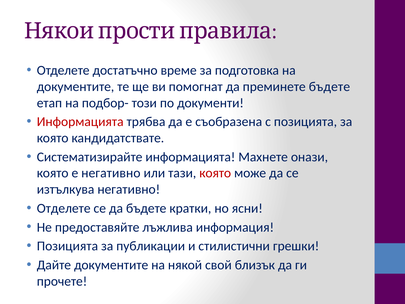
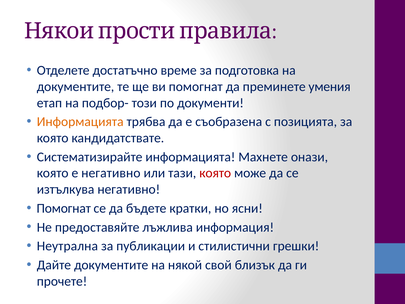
преминете бъдете: бъдете -> умения (330, 87)
Информацията colour: red -> orange (80, 122)
Отделете: Отделете -> Помогнат (64, 208)
Позицията: Позицията -> Неутрална (67, 246)
